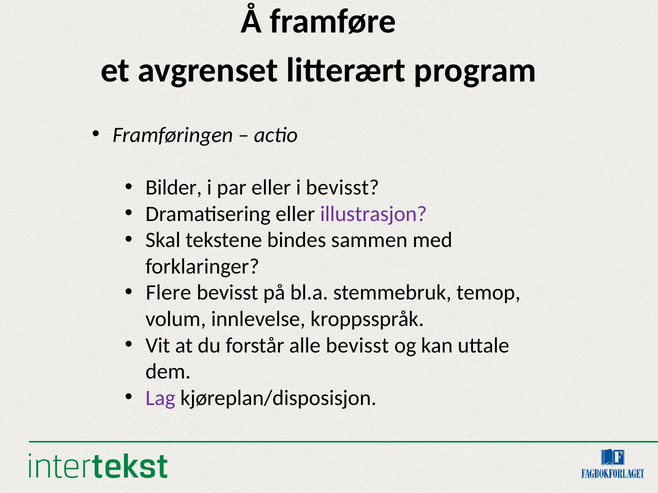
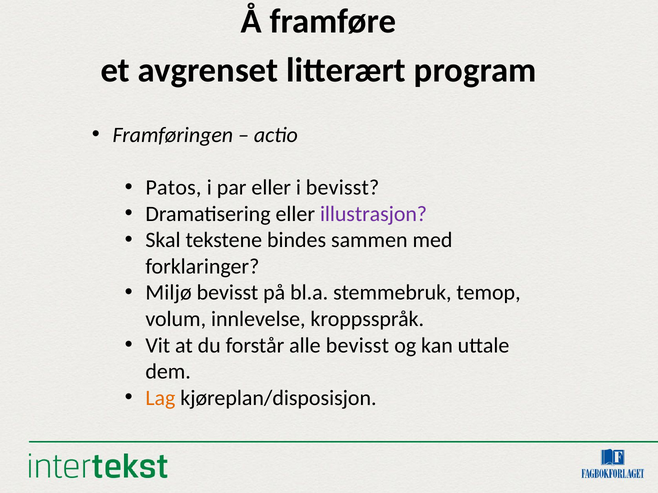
Bilder: Bilder -> Patos (174, 188)
Flere: Flere -> Miljø (169, 293)
Lag colour: purple -> orange (160, 398)
